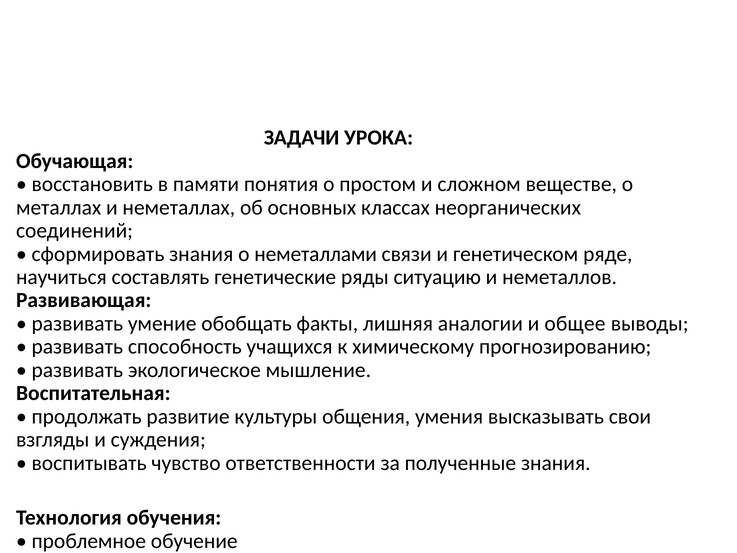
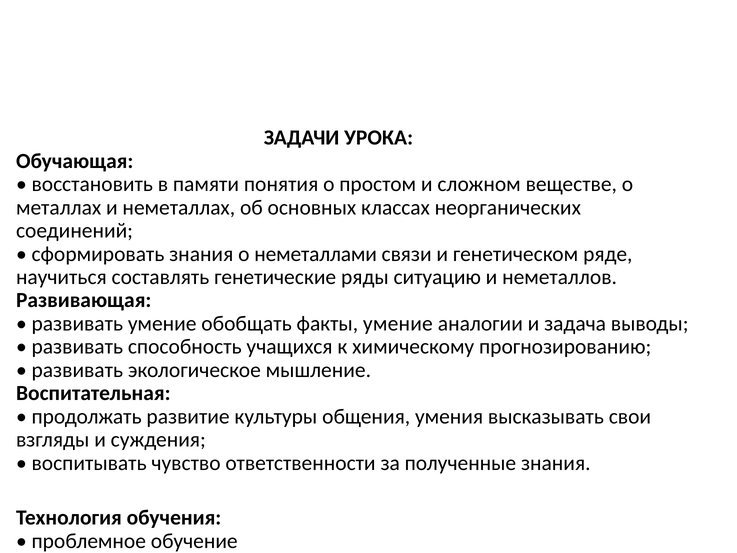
факты лишняя: лишняя -> умение (398, 323)
общее: общее -> задача (575, 323)
